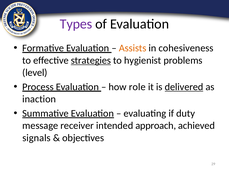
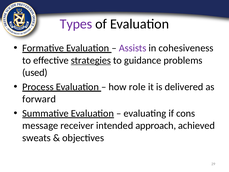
Assists colour: orange -> purple (133, 48)
hygienist: hygienist -> guidance (143, 60)
level: level -> used (35, 72)
delivered underline: present -> none (184, 87)
inaction: inaction -> forward (39, 99)
duty: duty -> cons (186, 113)
signals: signals -> sweats (37, 138)
